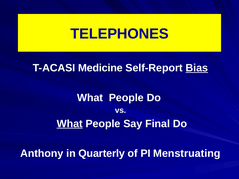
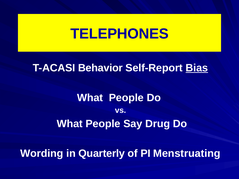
Medicine: Medicine -> Behavior (100, 68)
What underline: present -> none (70, 124)
Final: Final -> Drug (158, 124)
Anthony: Anthony -> Wording (42, 154)
